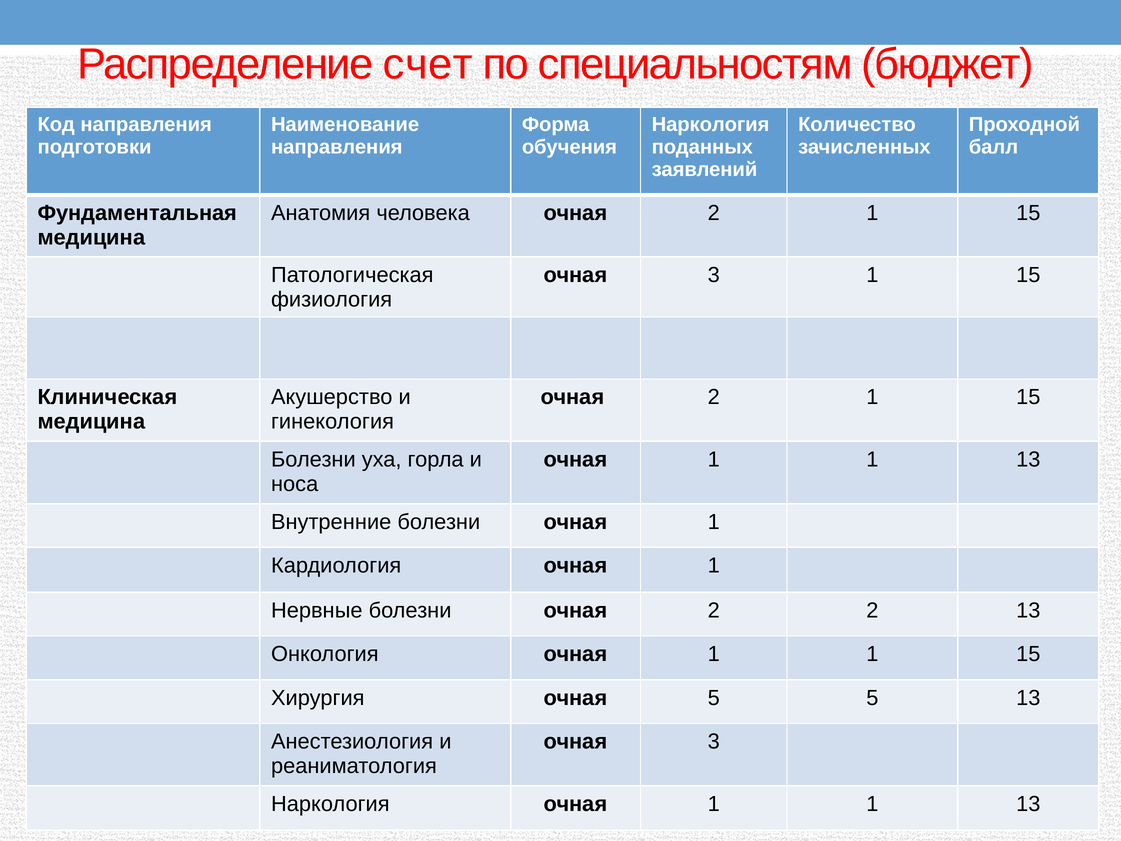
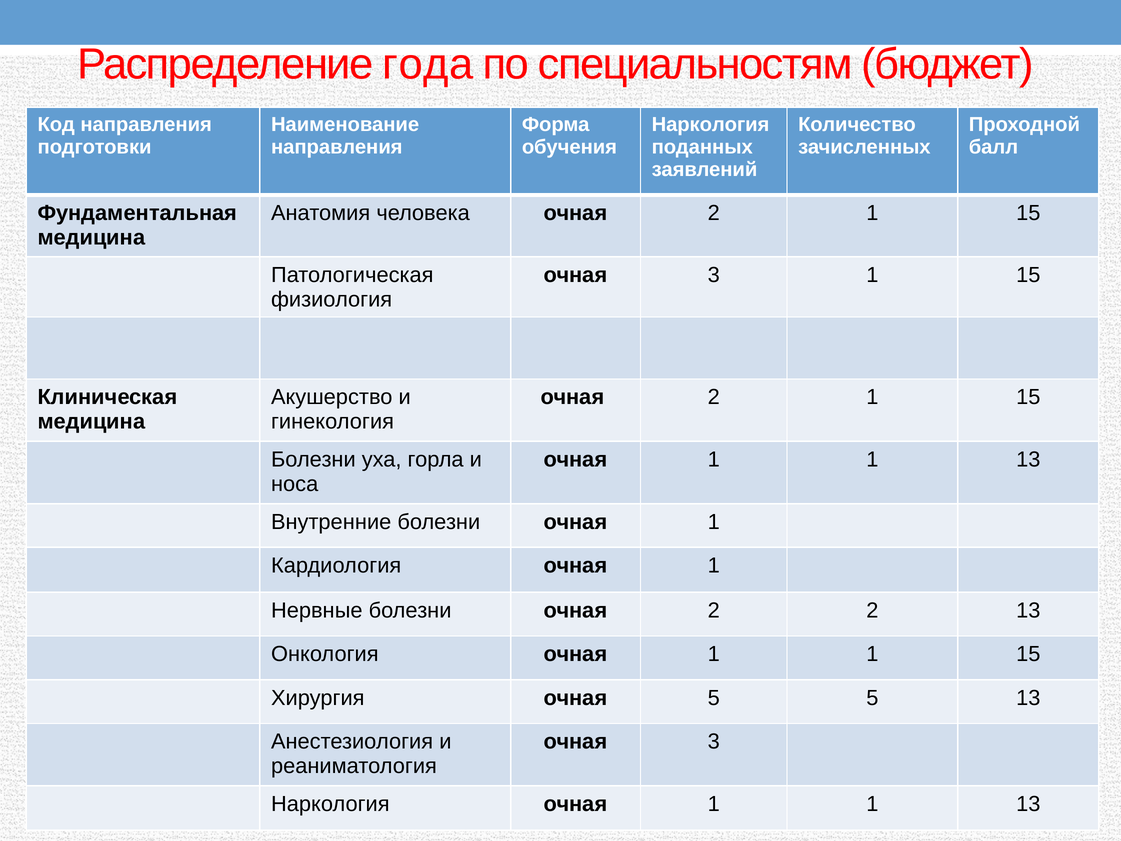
счет: счет -> года (428, 64)
